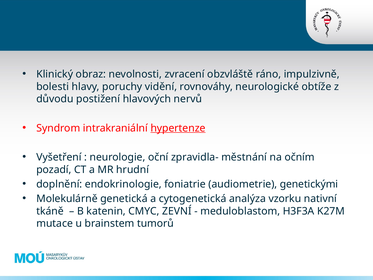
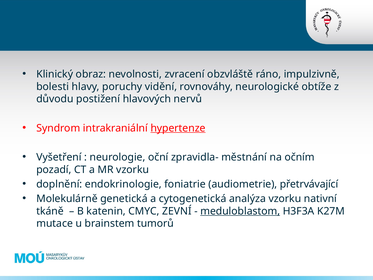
MR hrudní: hrudní -> vzorku (133, 169)
genetickými: genetickými -> přetrvávající (309, 184)
meduloblastom underline: none -> present (240, 211)
